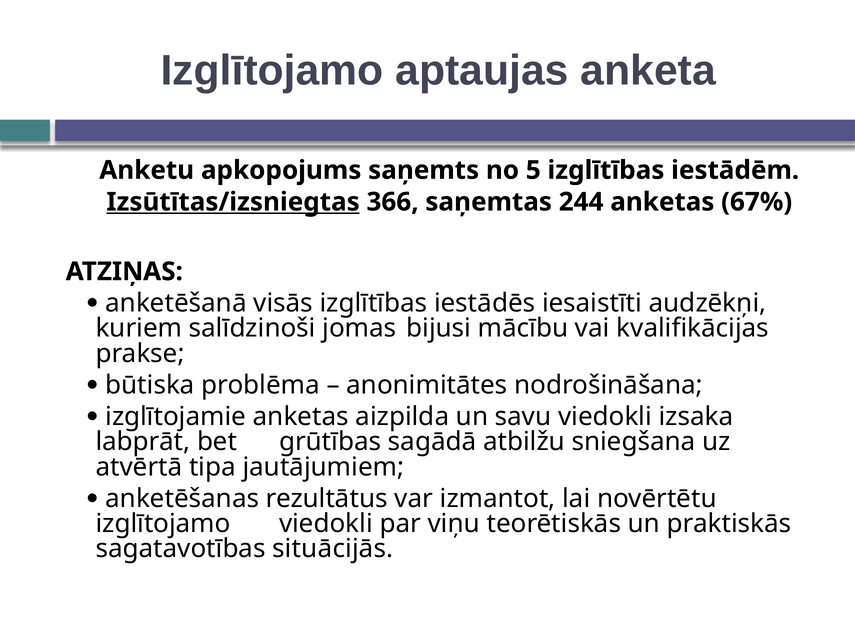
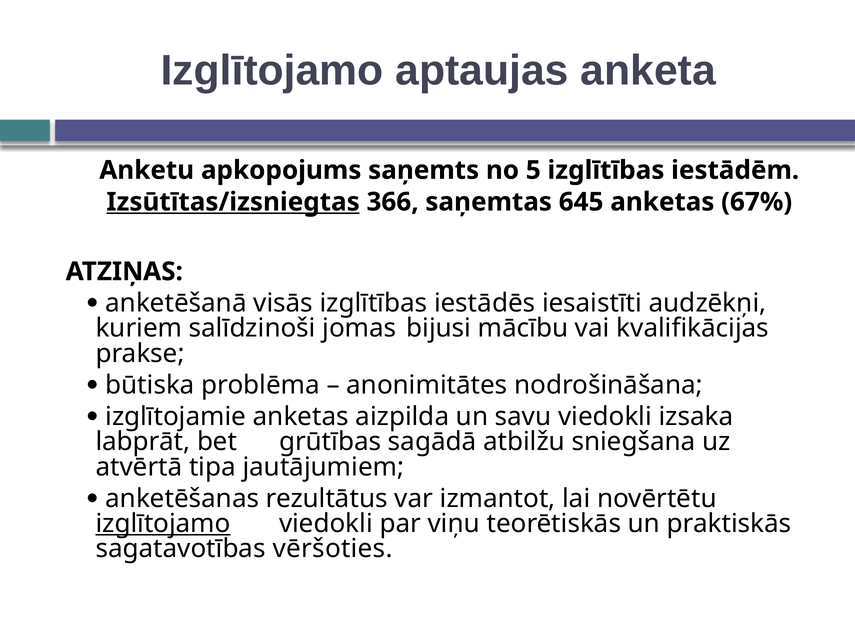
244: 244 -> 645 (581, 202)
izglītojamo underline: none -> present (163, 524)
situācijās: situācijās -> vēršoties (333, 549)
